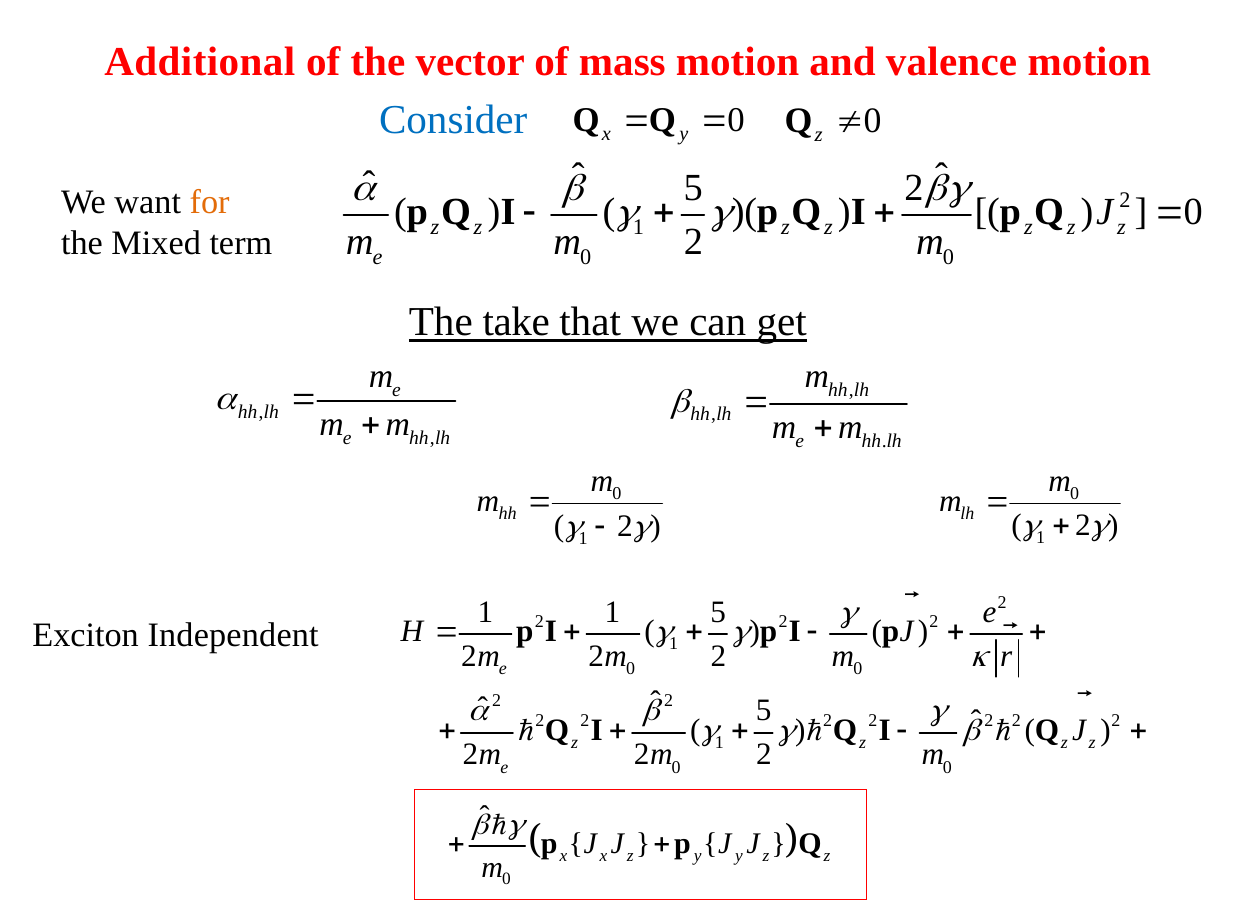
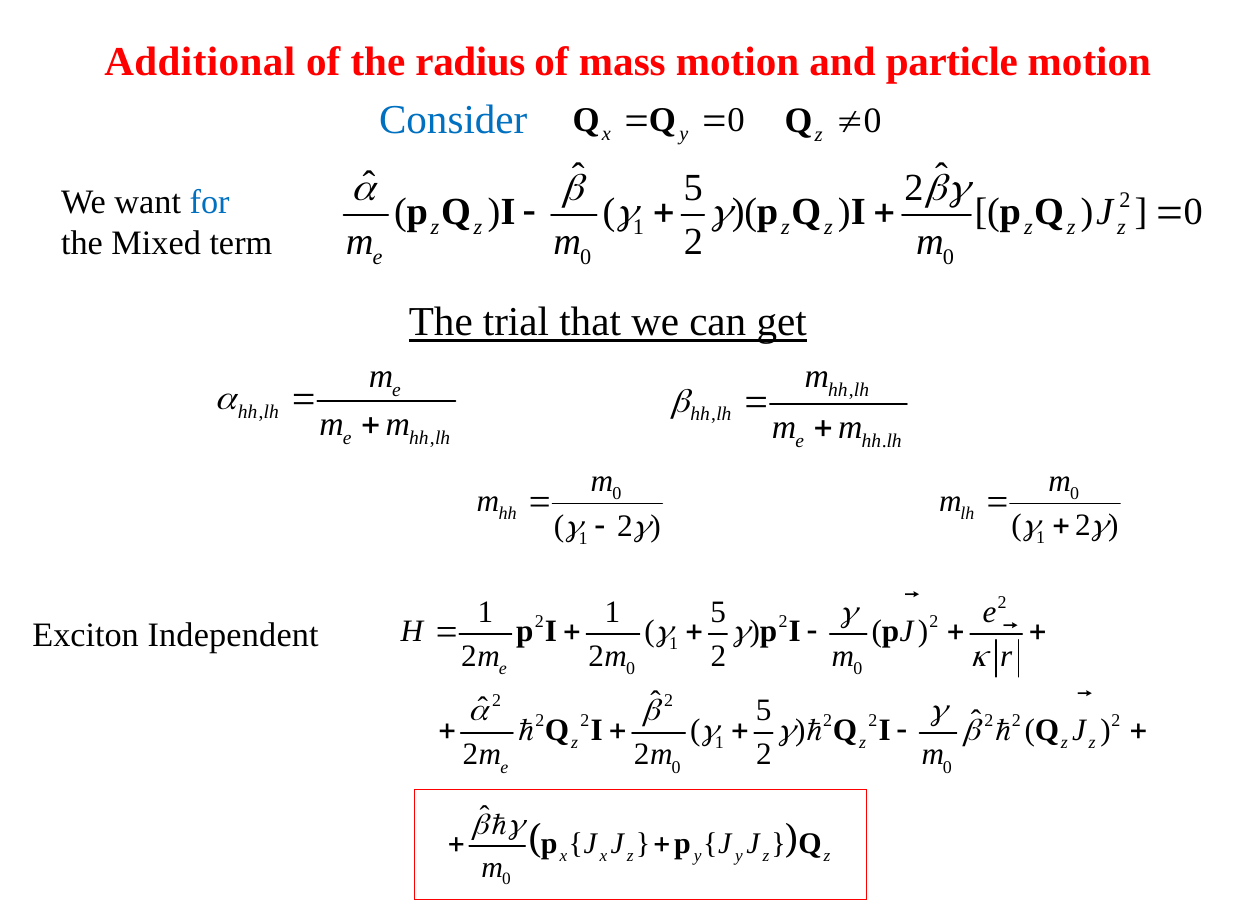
vector: vector -> radius (470, 62)
valence: valence -> particle (952, 62)
for colour: orange -> blue (210, 202)
take: take -> trial (516, 323)
